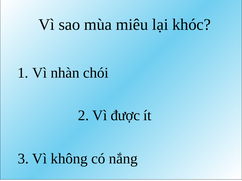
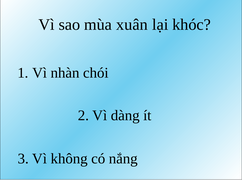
miêu: miêu -> xuân (132, 25)
được: được -> dàng (125, 116)
